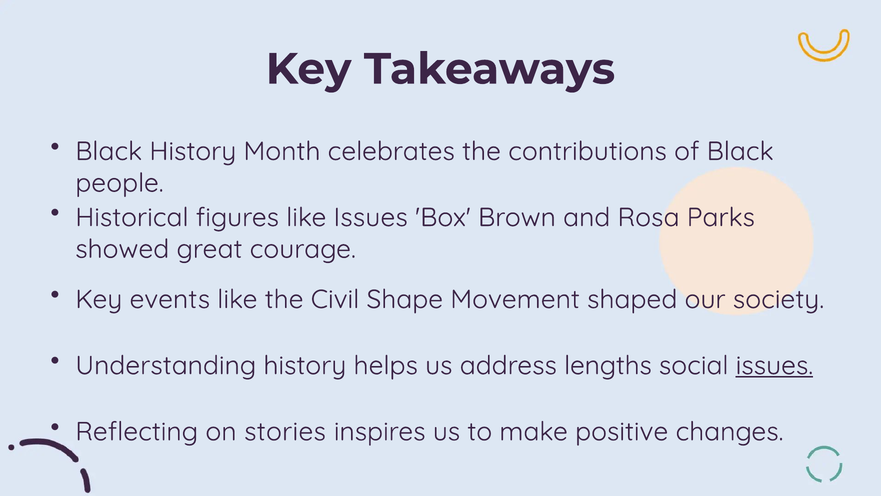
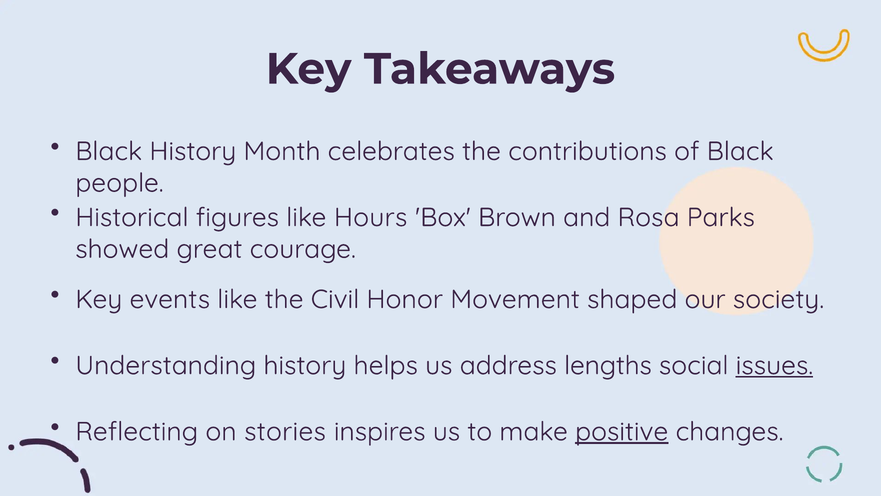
like Issues: Issues -> Hours (371, 217)
Shape: Shape -> Honor (405, 299)
positive underline: none -> present (622, 431)
